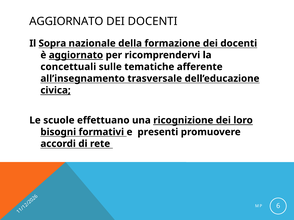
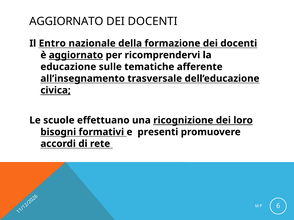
Sopra: Sopra -> Entro (52, 43)
concettuali: concettuali -> educazione (68, 67)
